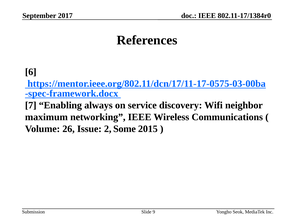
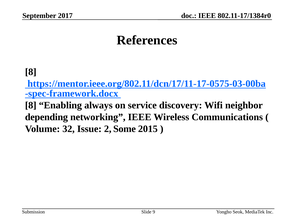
6: 6 -> 8 (31, 72)
7: 7 -> 8 (31, 105)
maximum: maximum -> depending (46, 117)
26: 26 -> 32 (69, 129)
